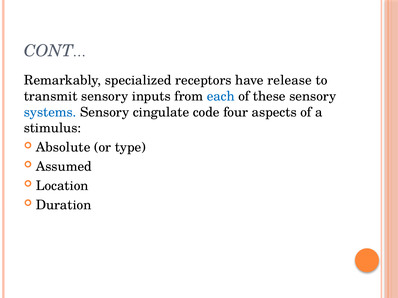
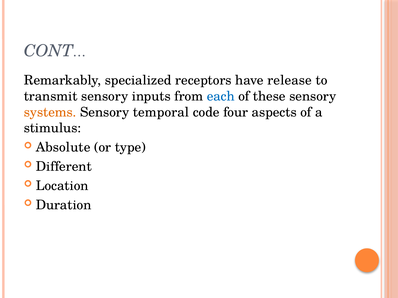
systems colour: blue -> orange (50, 112)
cingulate: cingulate -> temporal (161, 112)
Assumed: Assumed -> Different (64, 167)
